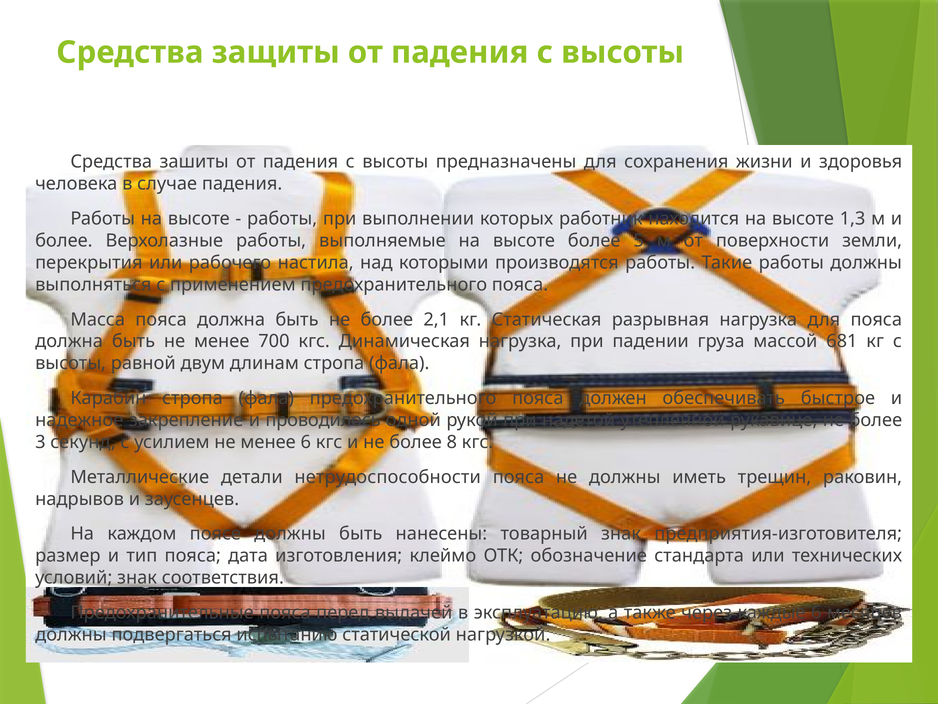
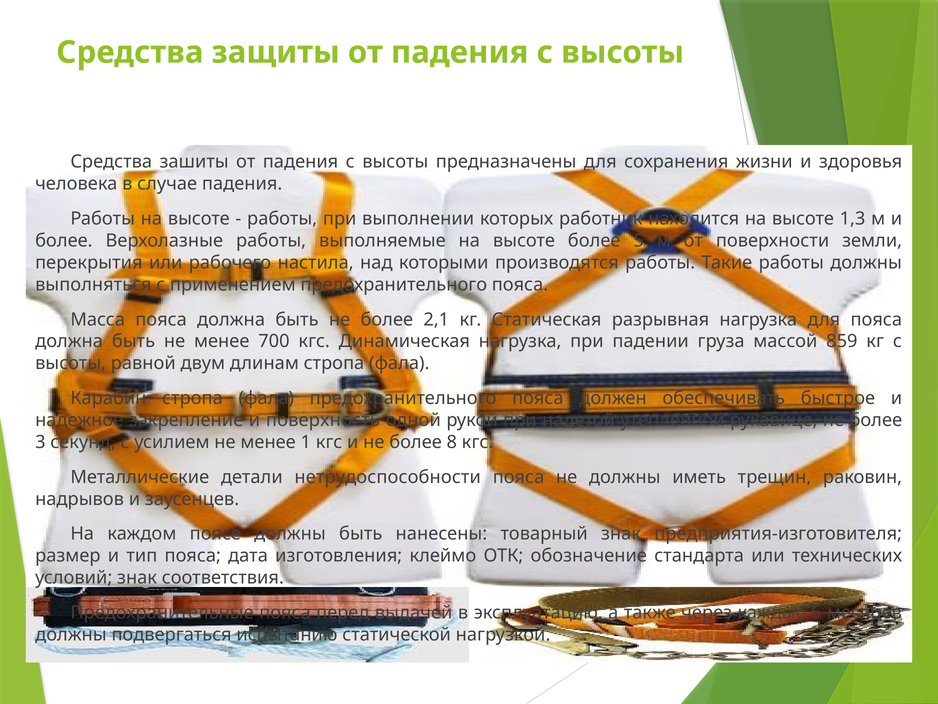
681: 681 -> 859 (842, 341)
проводилось: проводилось -> поверхность (323, 420)
менее 6: 6 -> 1 (306, 442)
